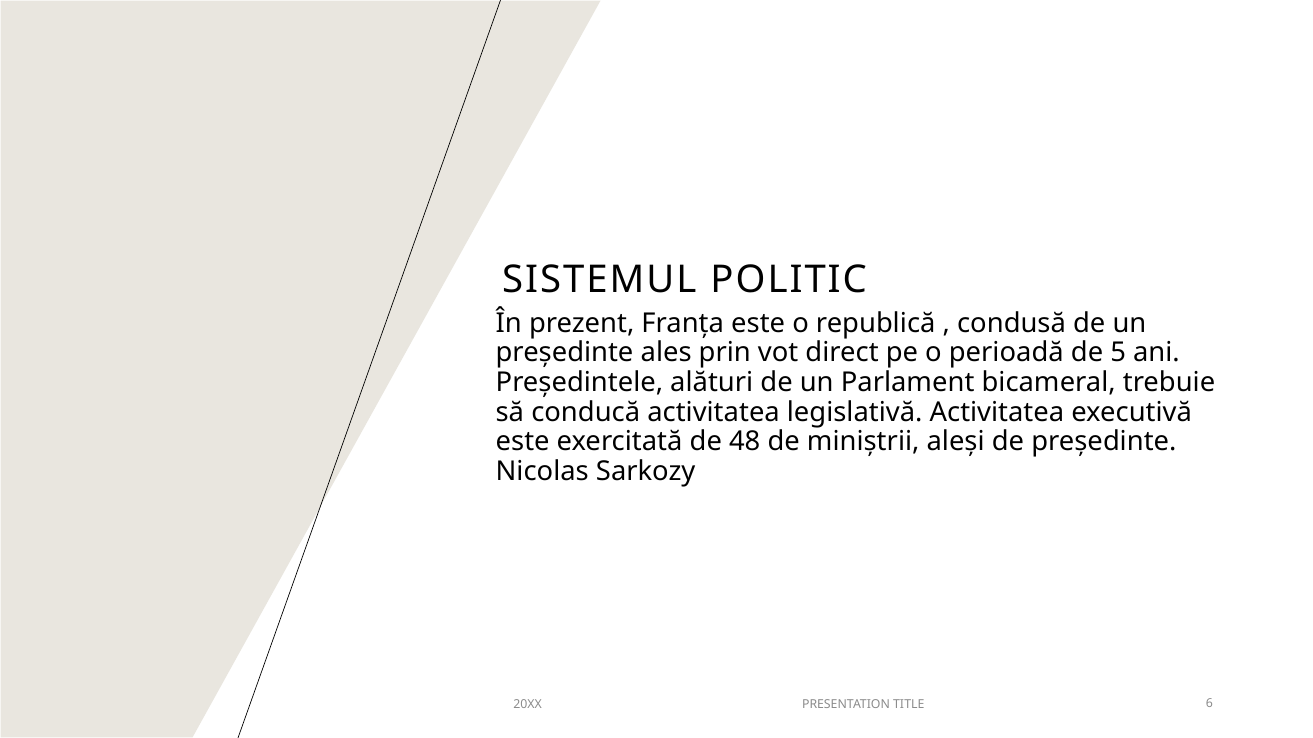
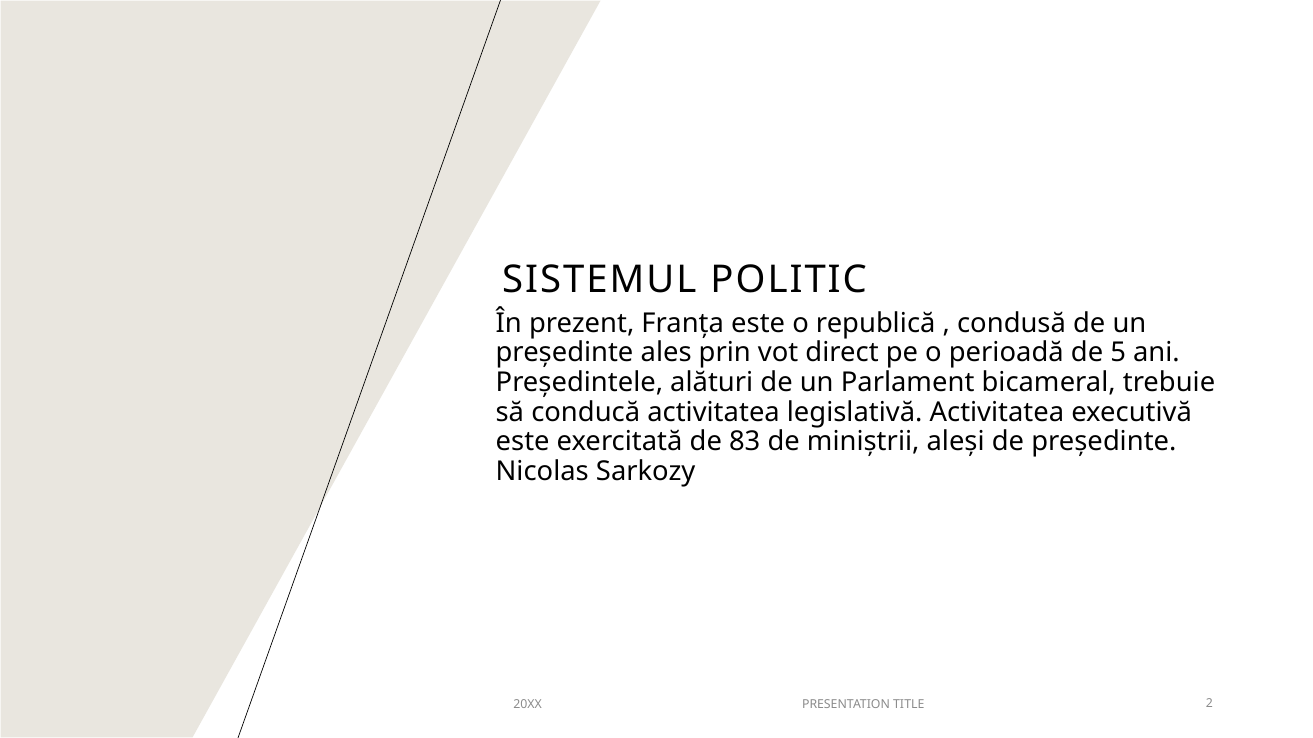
48: 48 -> 83 (745, 442)
6: 6 -> 2 (1210, 704)
